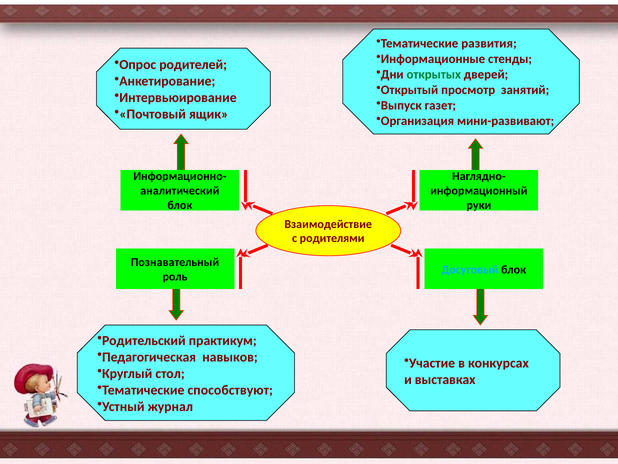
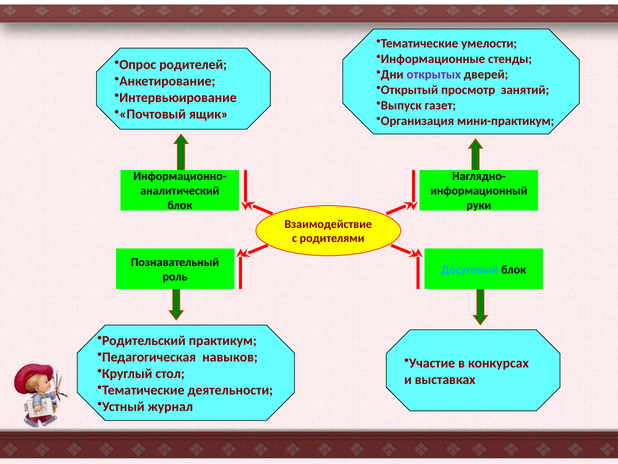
развития: развития -> умелости (489, 44)
открытых colour: green -> purple (434, 75)
мини-развивают: мини-развивают -> мини-практикум (506, 121)
способствуют: способствуют -> деятельности (230, 390)
